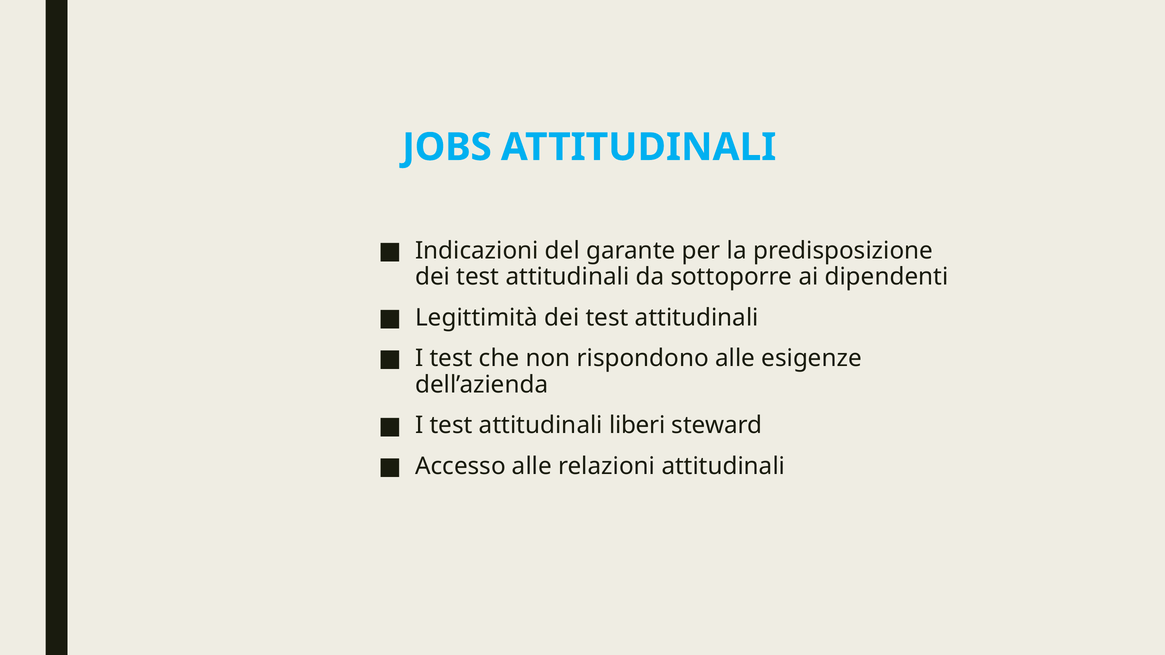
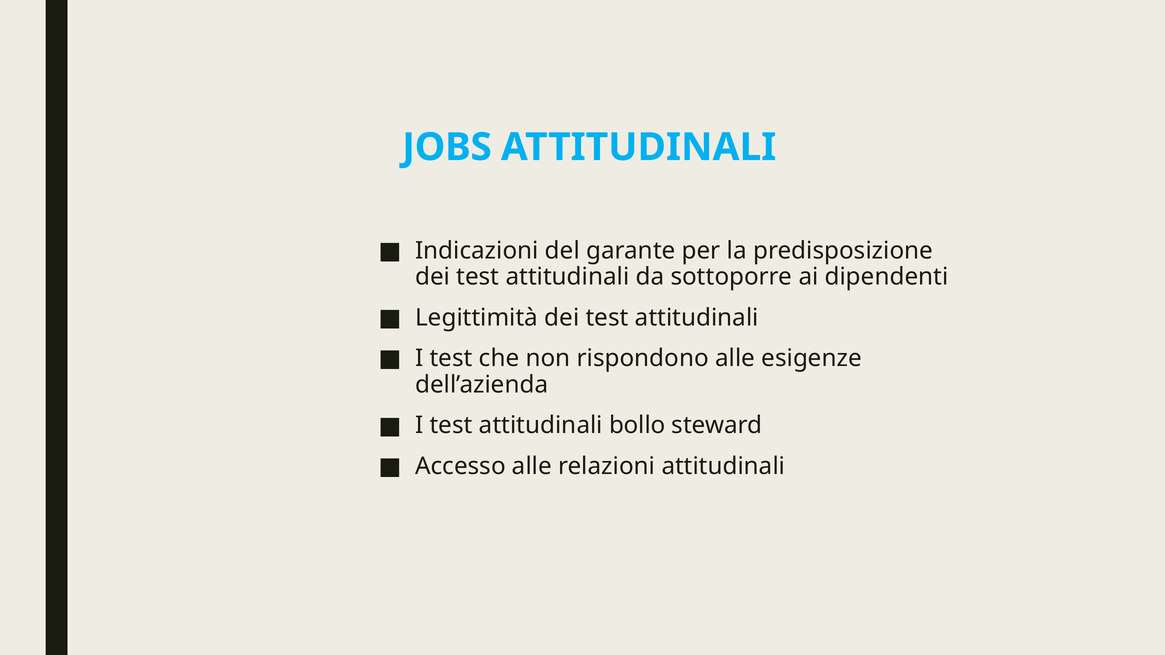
liberi: liberi -> bollo (637, 426)
